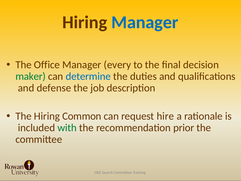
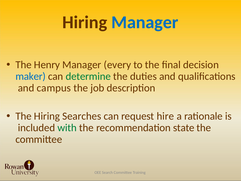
Office: Office -> Henry (47, 65)
maker colour: green -> blue (31, 76)
determine colour: blue -> green (88, 76)
defense: defense -> campus (54, 88)
Common: Common -> Searches (82, 116)
prior: prior -> state (184, 128)
